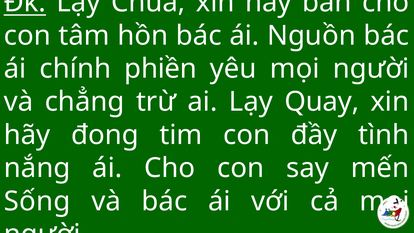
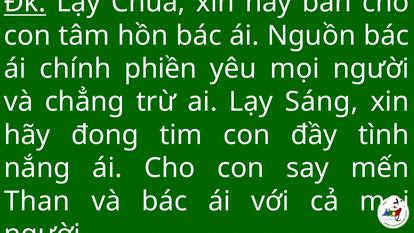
Quay: Quay -> Sáng (322, 102)
Sống: Sống -> Than (37, 201)
